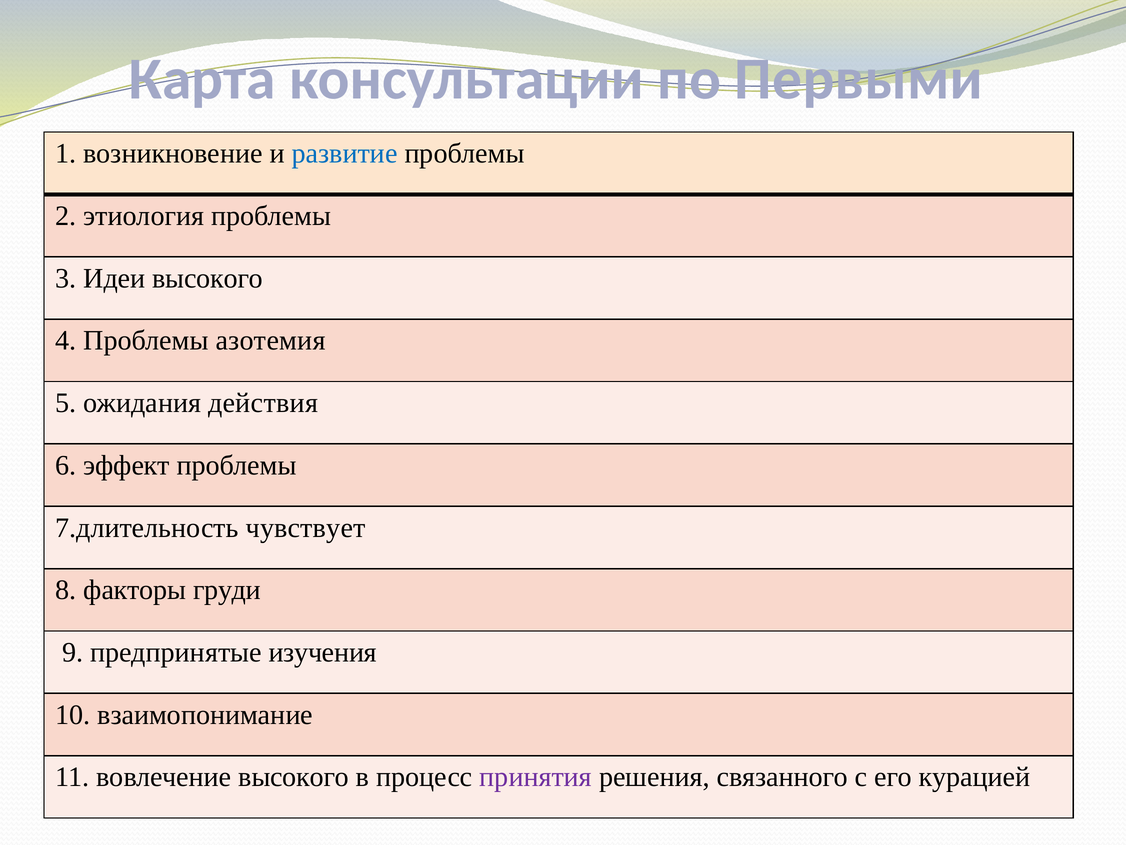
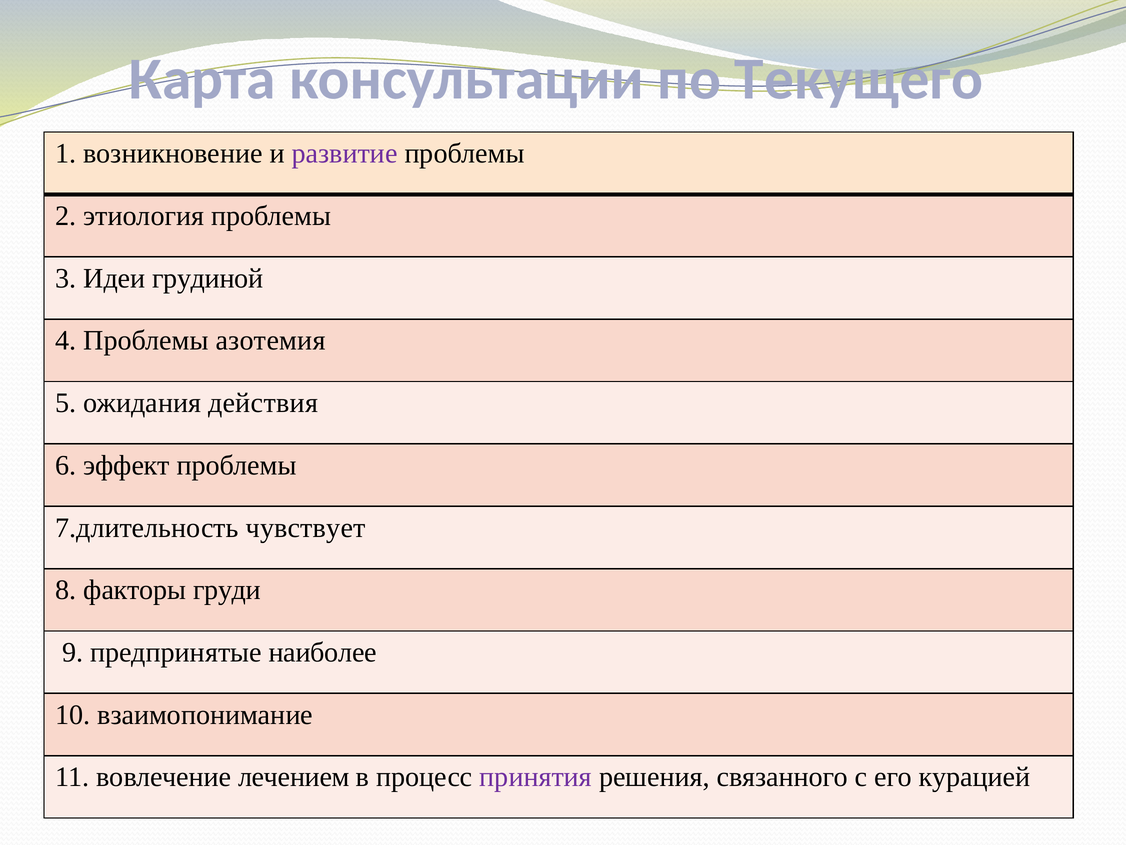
Первыми: Первыми -> Текущего (859, 79)
развитие colour: blue -> purple (345, 153)
высокого: высокого -> грудиной (208, 278)
изучения: изучения -> наиболее (323, 652)
вовлечение высокого: высокого -> лечением (294, 777)
